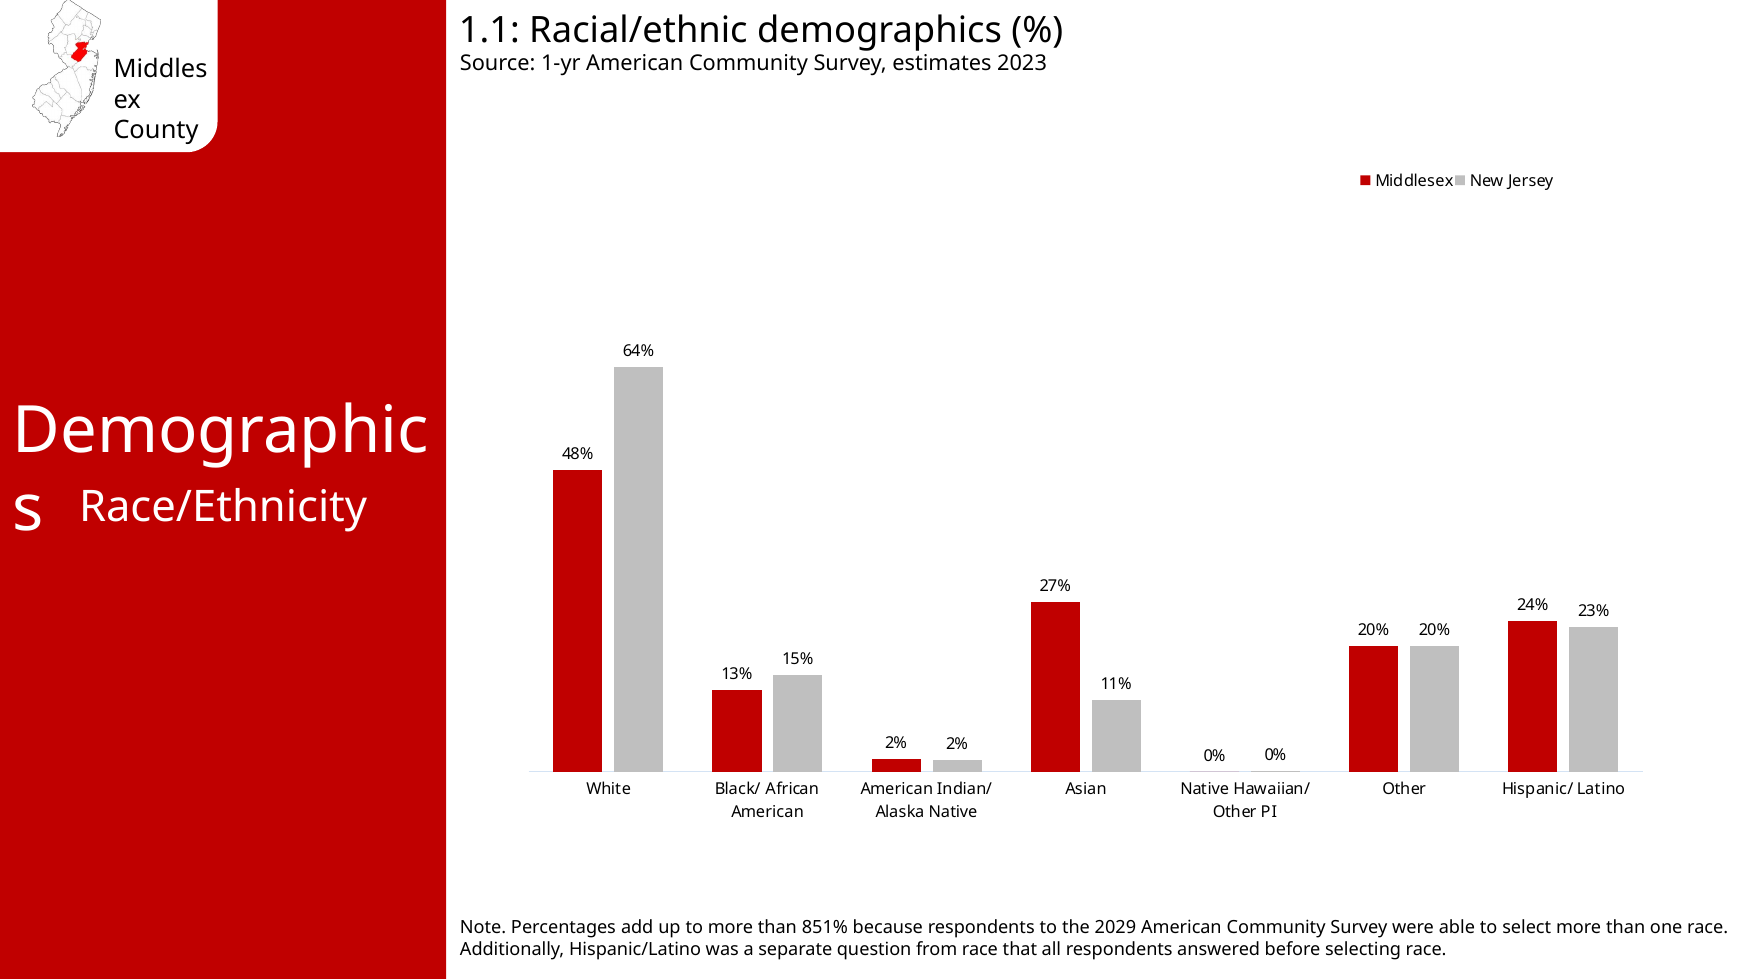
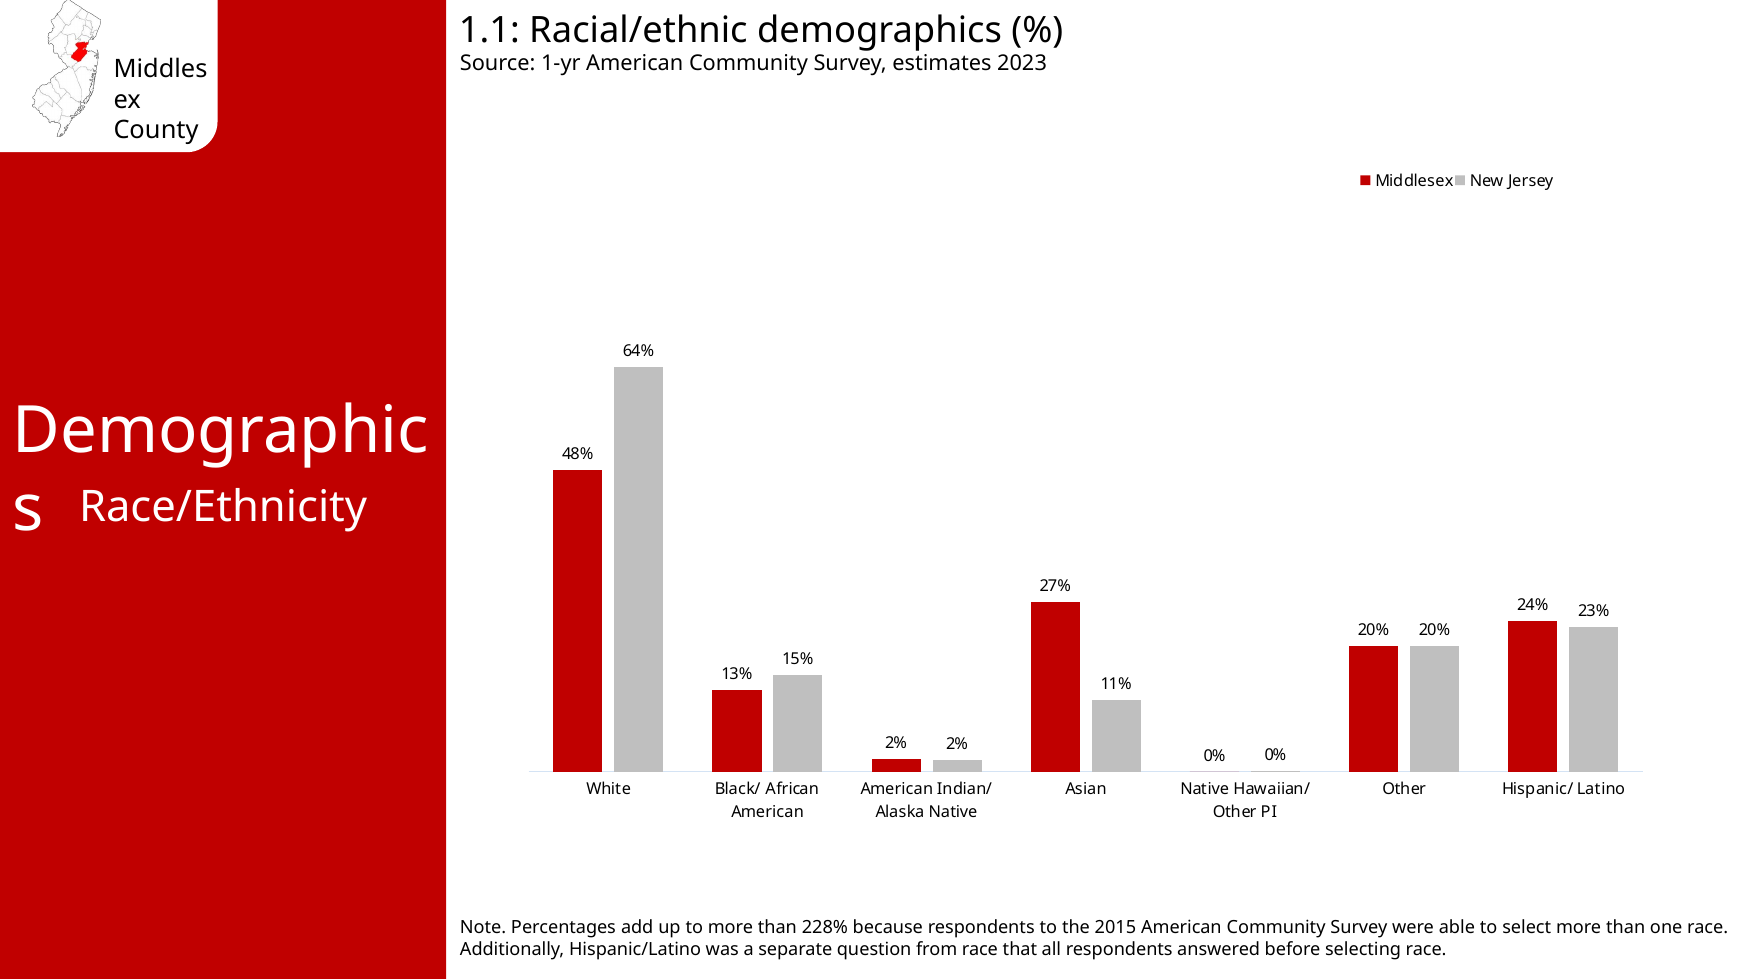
851%: 851% -> 228% (825, 928)
2029: 2029 -> 2015 (1115, 928)
